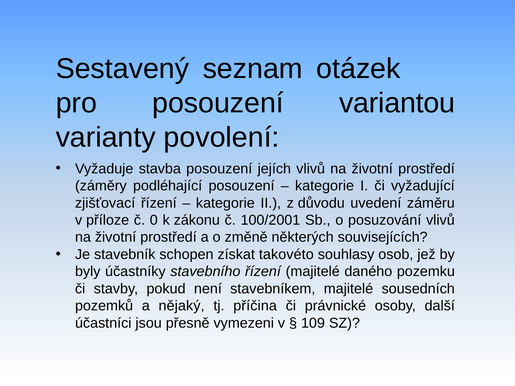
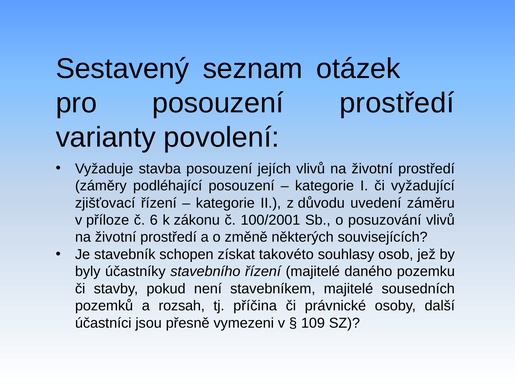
posouzení variantou: variantou -> prostředí (397, 103)
0: 0 -> 6 (154, 220)
nějaký: nějaký -> rozsah (182, 306)
